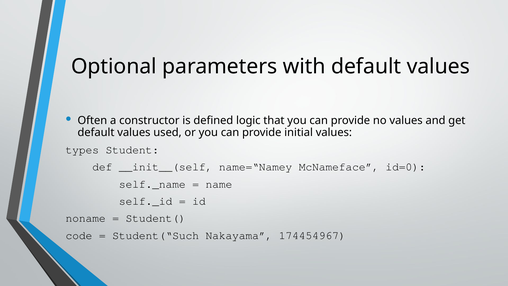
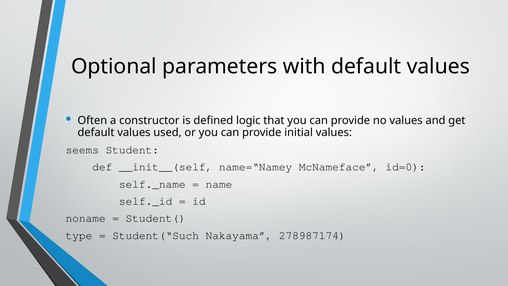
types: types -> seems (82, 150)
code: code -> type (79, 235)
174454967: 174454967 -> 278987174 (312, 235)
